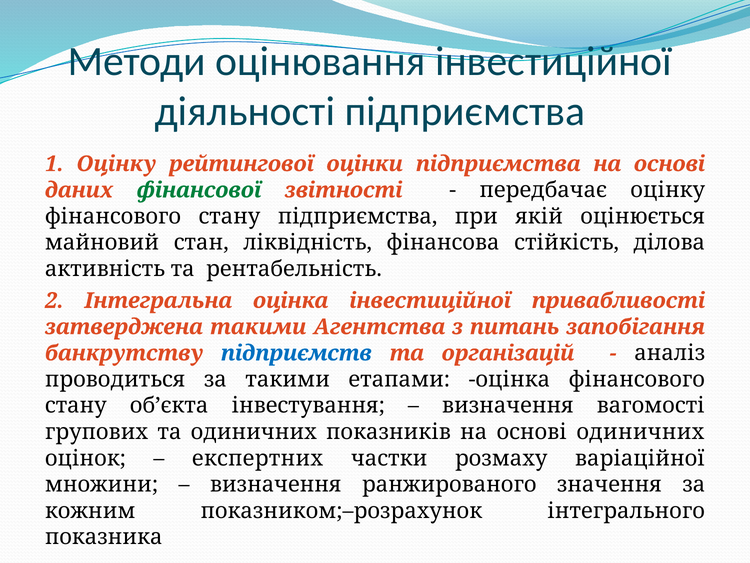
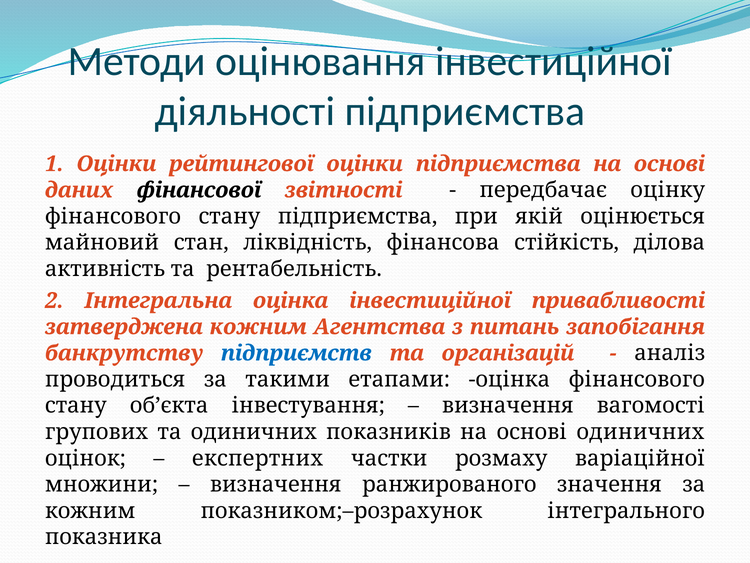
1 Оцінку: Оцінку -> Оцінки (116, 164)
фінансової colour: green -> black (199, 190)
затверджена такими: такими -> кожним (258, 327)
